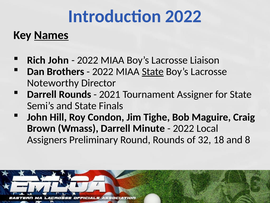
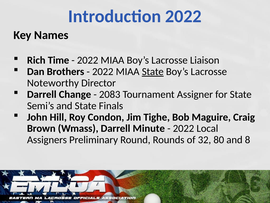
Names underline: present -> none (51, 35)
Rich John: John -> Time (58, 60)
Darrell Rounds: Rounds -> Change (75, 94)
2021: 2021 -> 2083 (110, 94)
18: 18 -> 80 (219, 140)
